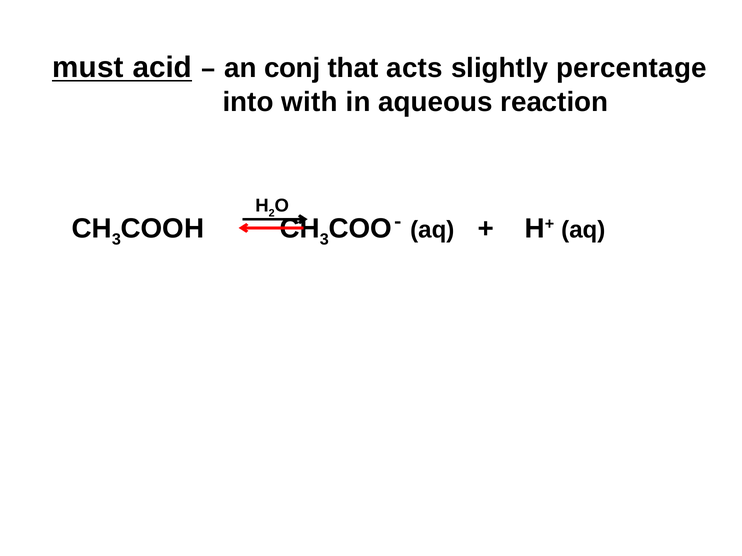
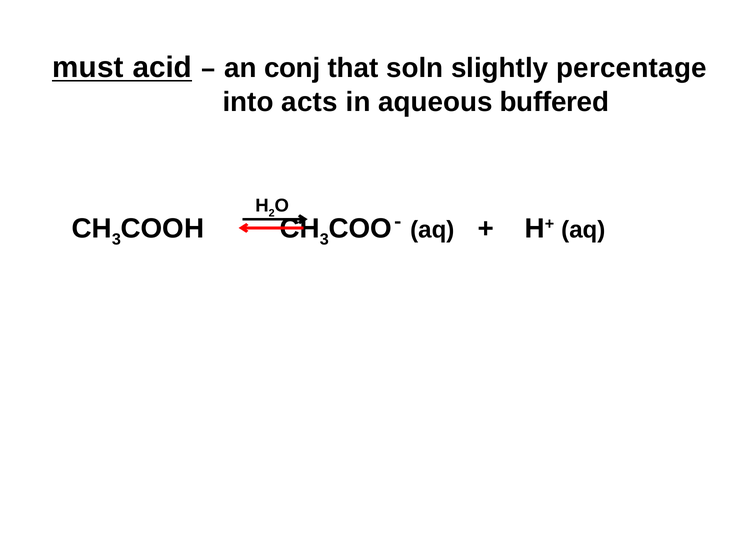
acts: acts -> soln (415, 68)
with: with -> acts (310, 102)
reaction: reaction -> buffered (554, 102)
